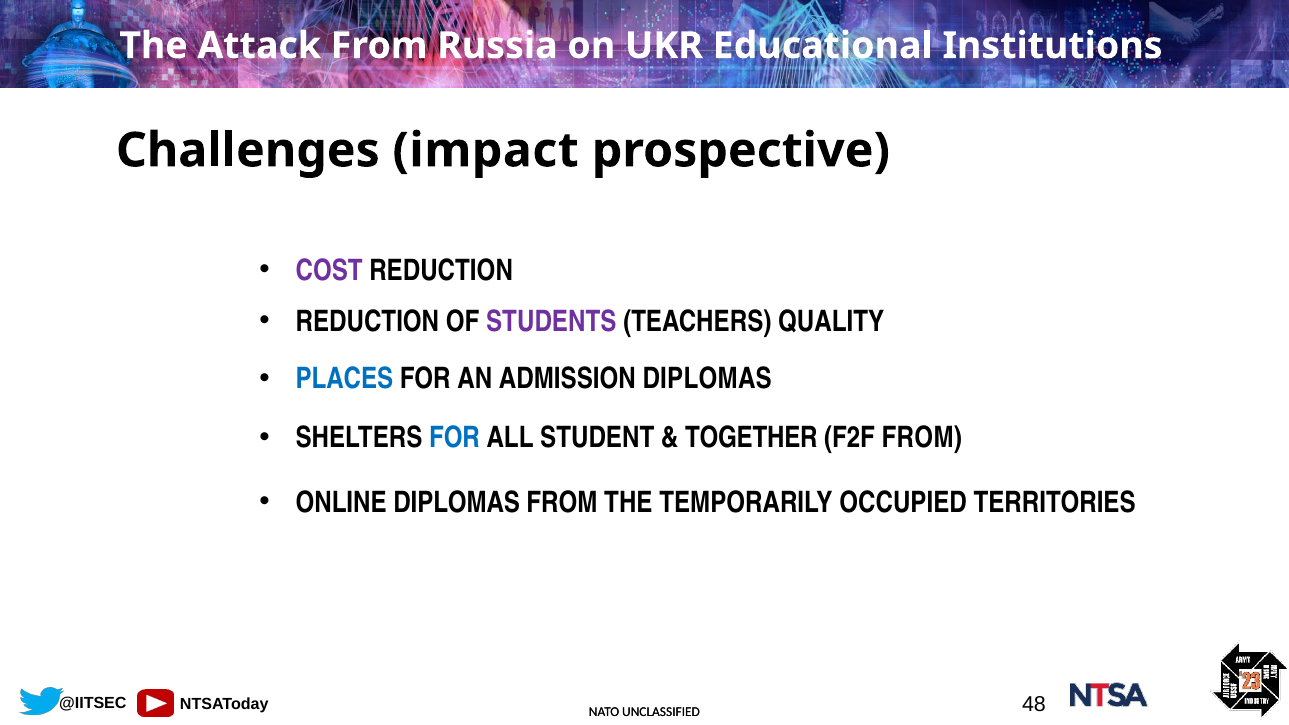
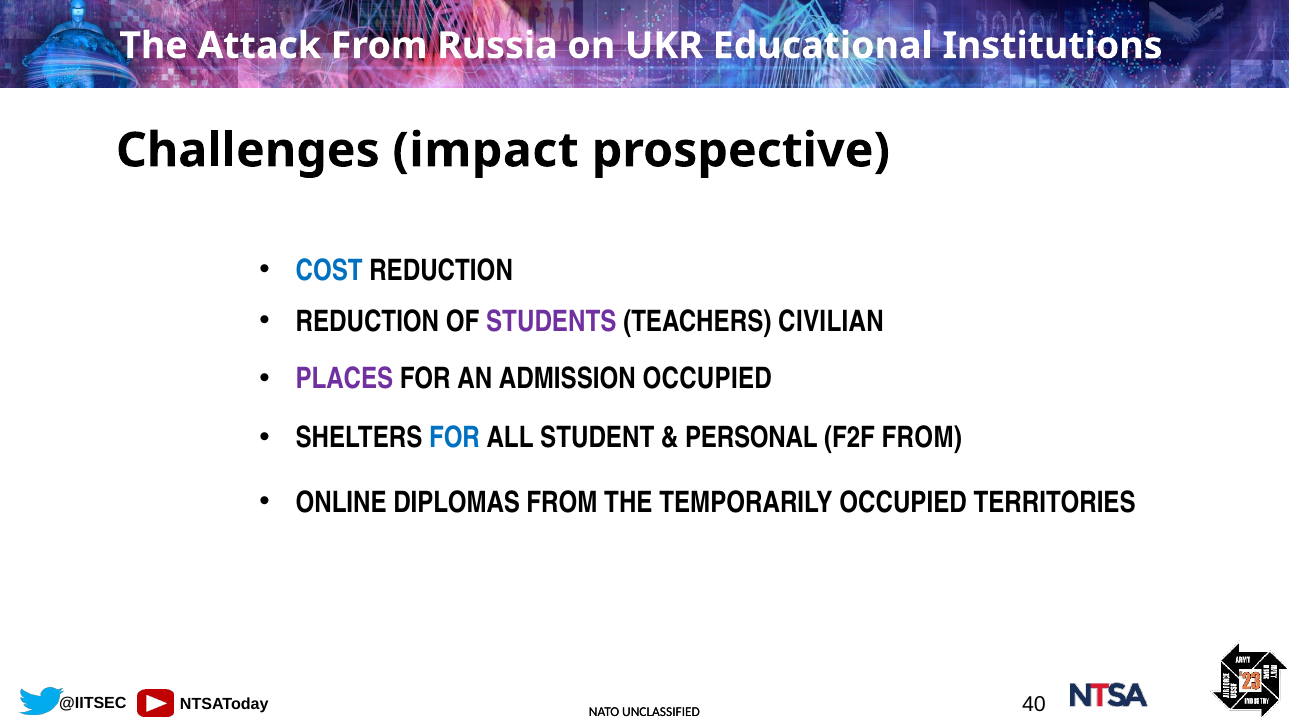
COST colour: purple -> blue (329, 271)
QUALITY: QUALITY -> CIVILIAN (831, 321)
PLACES colour: blue -> purple (344, 379)
ADMISSION DIPLOMAS: DIPLOMAS -> OCCUPIED (707, 379)
TOGETHER: TOGETHER -> PERSONAL (751, 438)
48: 48 -> 40 (1034, 704)
